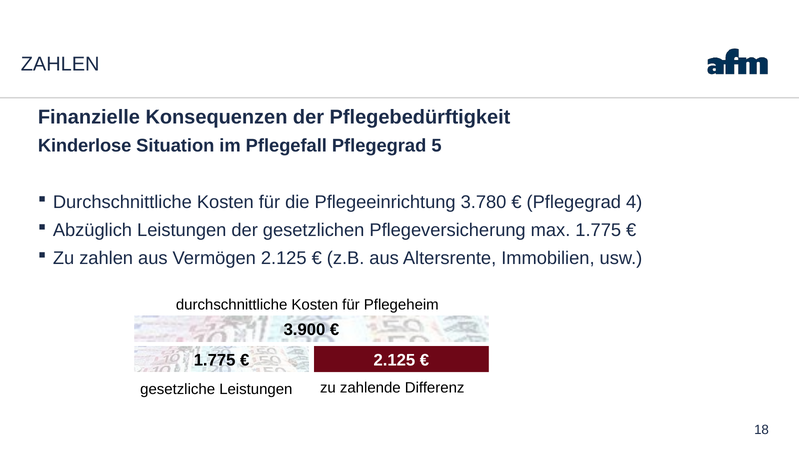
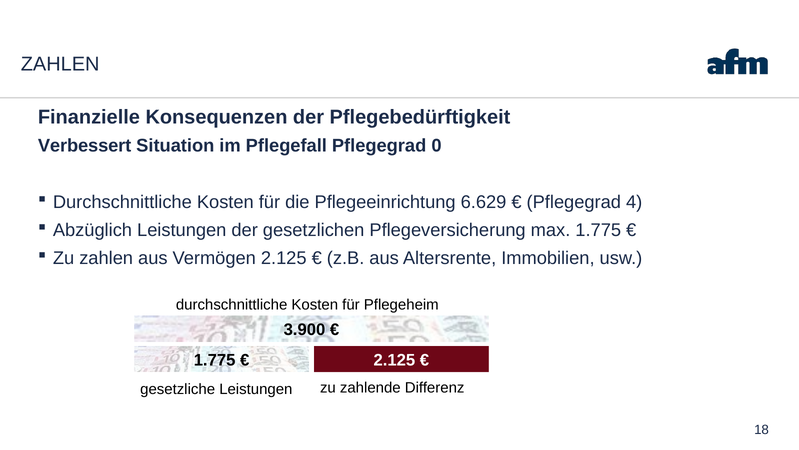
Kinderlose: Kinderlose -> Verbessert (85, 146)
5: 5 -> 0 (436, 146)
3.780: 3.780 -> 6.629 (484, 202)
